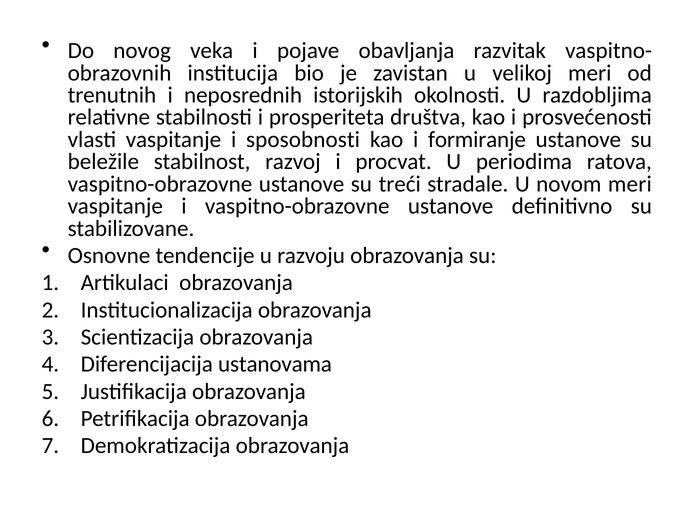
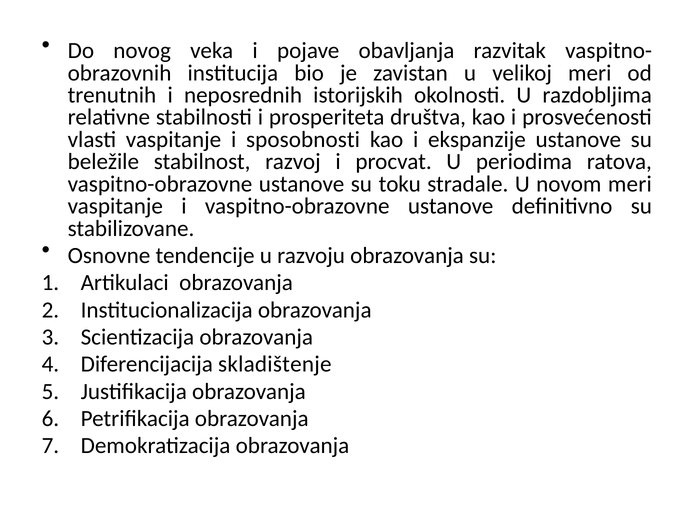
formiranje: formiranje -> ekspanzije (477, 139)
treći: treći -> toku (400, 184)
ustanovama: ustanovama -> skladištenje (275, 364)
